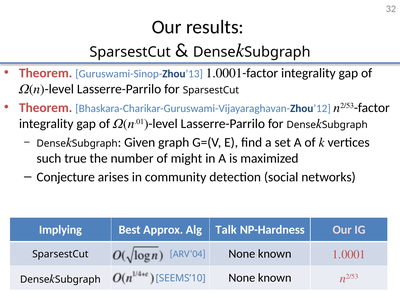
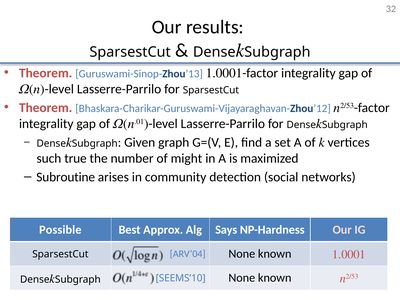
Conjecture: Conjecture -> Subroutine (66, 177)
Implying: Implying -> Possible (60, 230)
Talk: Talk -> Says (226, 230)
